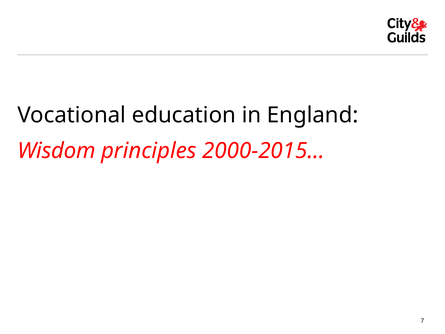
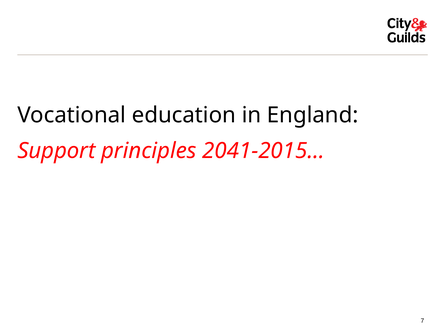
Wisdom: Wisdom -> Support (56, 151)
2000-2015…: 2000-2015… -> 2041-2015… (263, 151)
